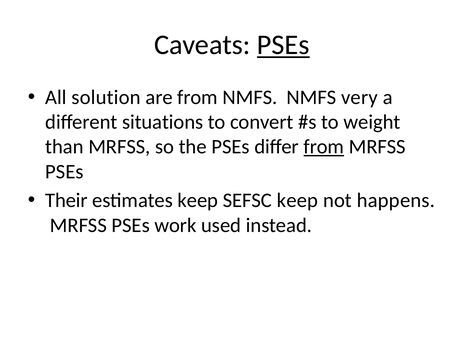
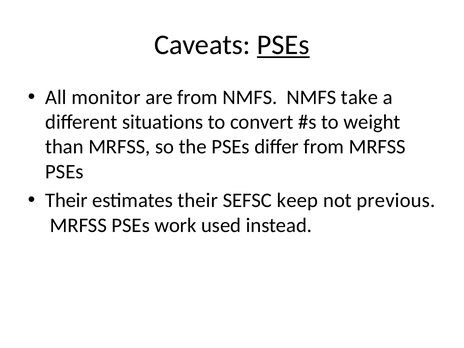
solution: solution -> monitor (106, 97)
very: very -> take (359, 97)
from underline: present -> none (324, 147)
estimates keep: keep -> their (198, 200)
happens: happens -> previous (396, 200)
